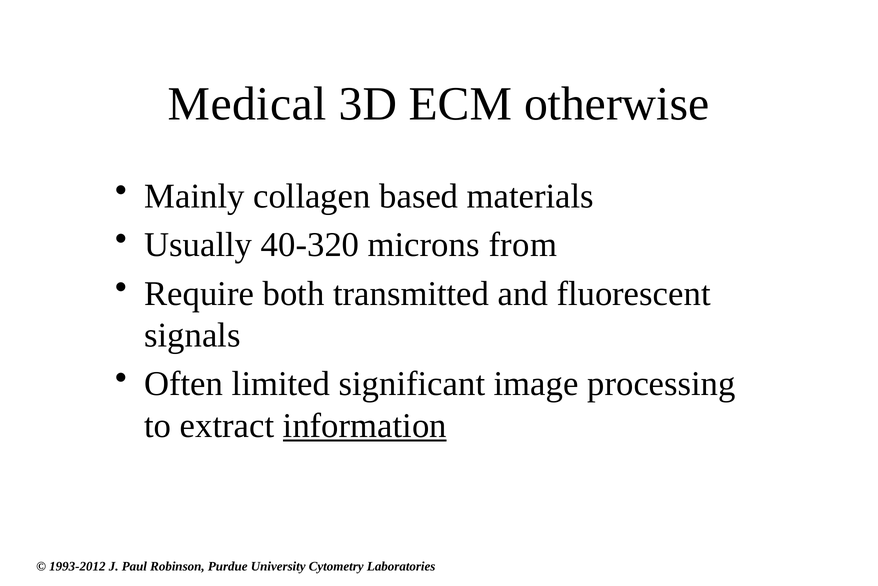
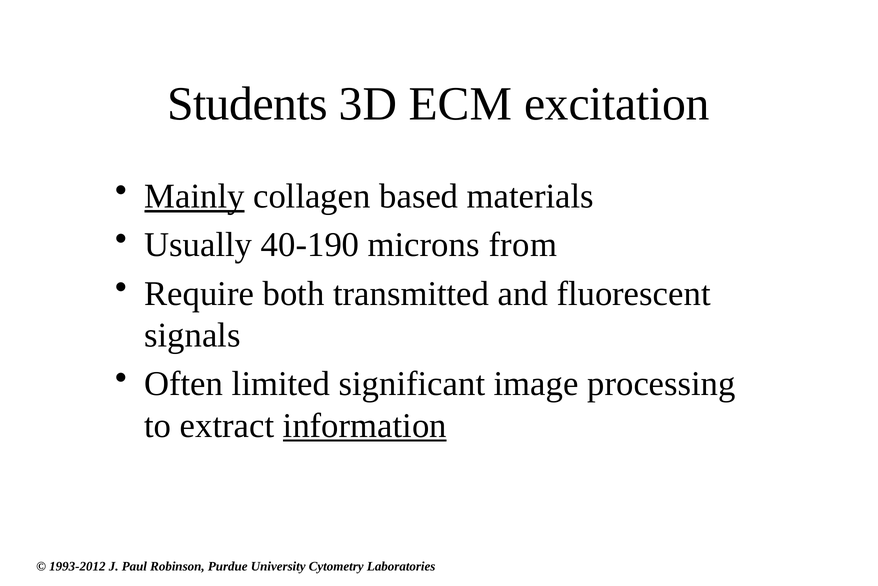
Medical: Medical -> Students (248, 104)
otherwise: otherwise -> excitation (617, 104)
Mainly underline: none -> present (194, 196)
40-320: 40-320 -> 40-190 (310, 245)
